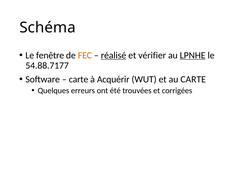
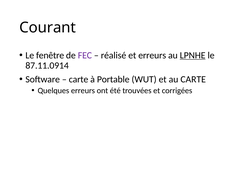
Schéma: Schéma -> Courant (48, 27)
FEC colour: orange -> purple (85, 55)
réalisé underline: present -> none (114, 55)
et vérifier: vérifier -> erreurs (152, 55)
54.88.7177: 54.88.7177 -> 87.11.0914 (47, 66)
Acquérir: Acquérir -> Portable (113, 79)
